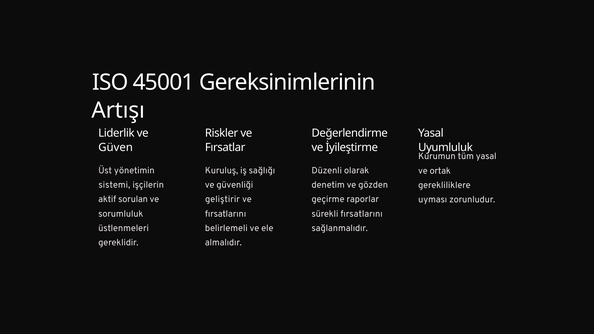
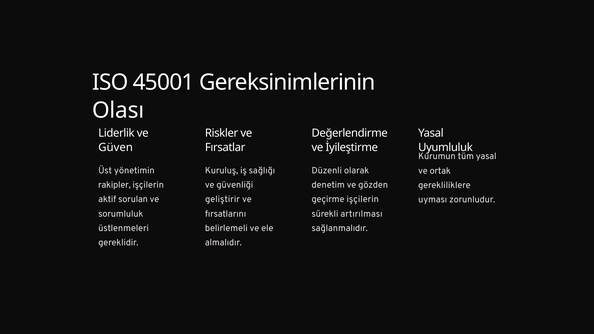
Artışı: Artışı -> Olası (118, 110)
sistemi: sistemi -> rakipler (114, 185)
geçirme raporlar: raporlar -> işçilerin (363, 199)
sürekli fırsatlarını: fırsatlarını -> artırılması (361, 214)
